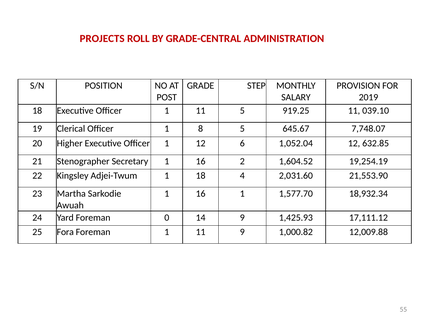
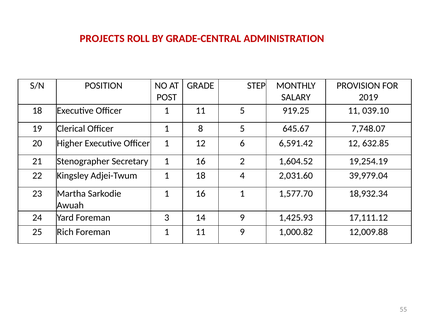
1,052.04: 1,052.04 -> 6,591.42 (296, 144)
21,553.90: 21,553.90 -> 39,979.04 (369, 176)
0: 0 -> 3 (167, 218)
Fora: Fora -> Rich (65, 232)
